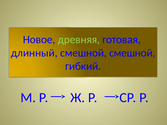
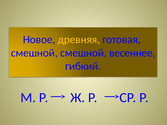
древняя colour: light green -> yellow (79, 40)
длинный: длинный -> смешной (34, 53)
смешной смешной: смешной -> весеннее (132, 53)
